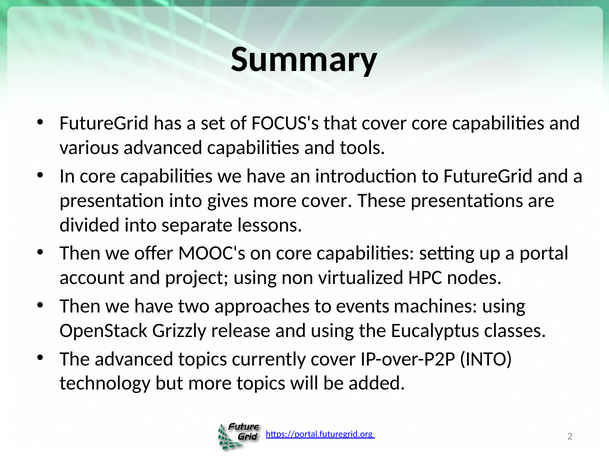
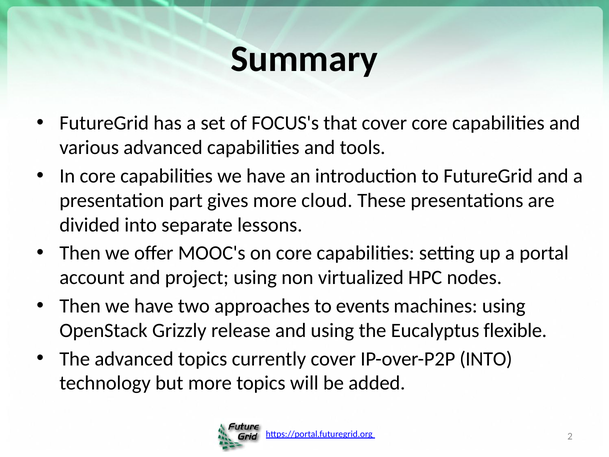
presentation into: into -> part (186, 200)
more cover: cover -> cloud (327, 200)
classes: classes -> flexible (515, 330)
